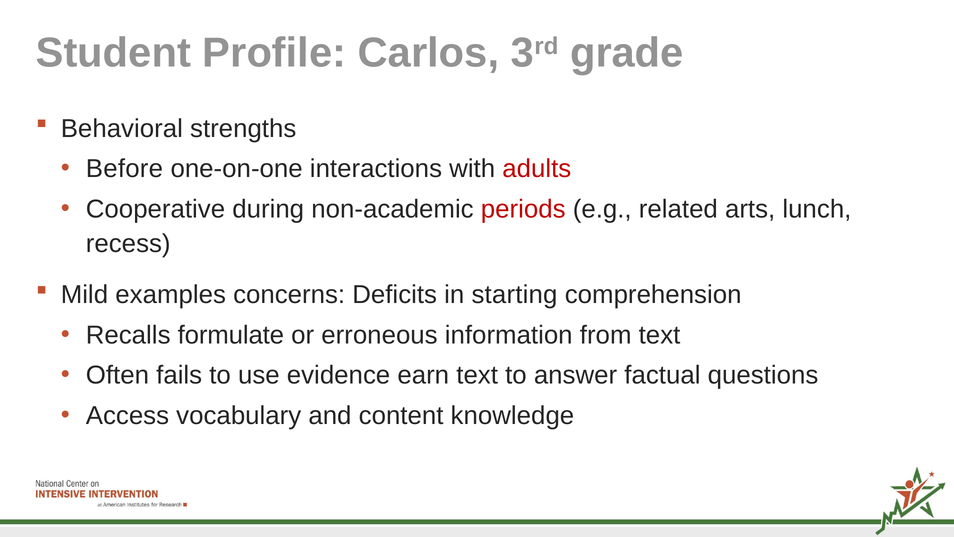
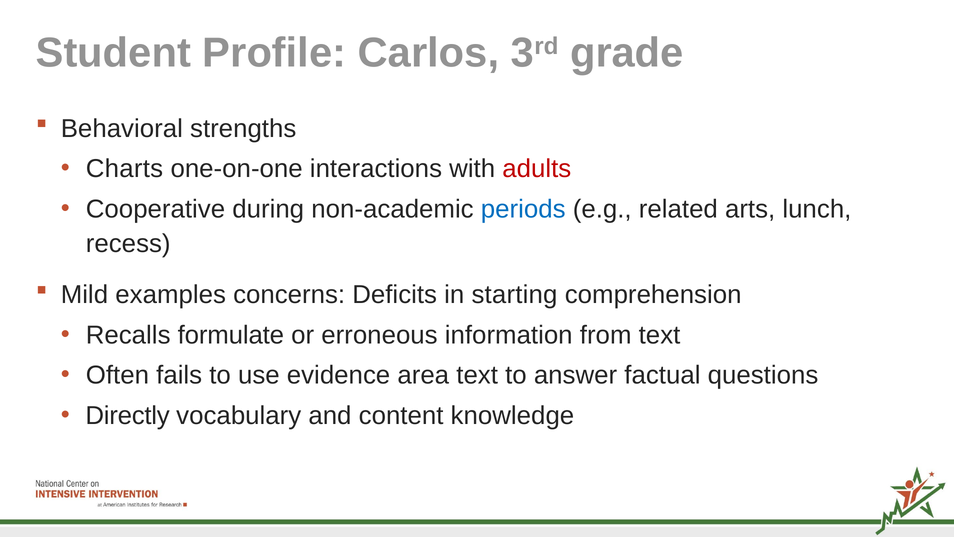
Before: Before -> Charts (124, 169)
periods colour: red -> blue (523, 209)
earn: earn -> area (423, 375)
Access: Access -> Directly (128, 415)
